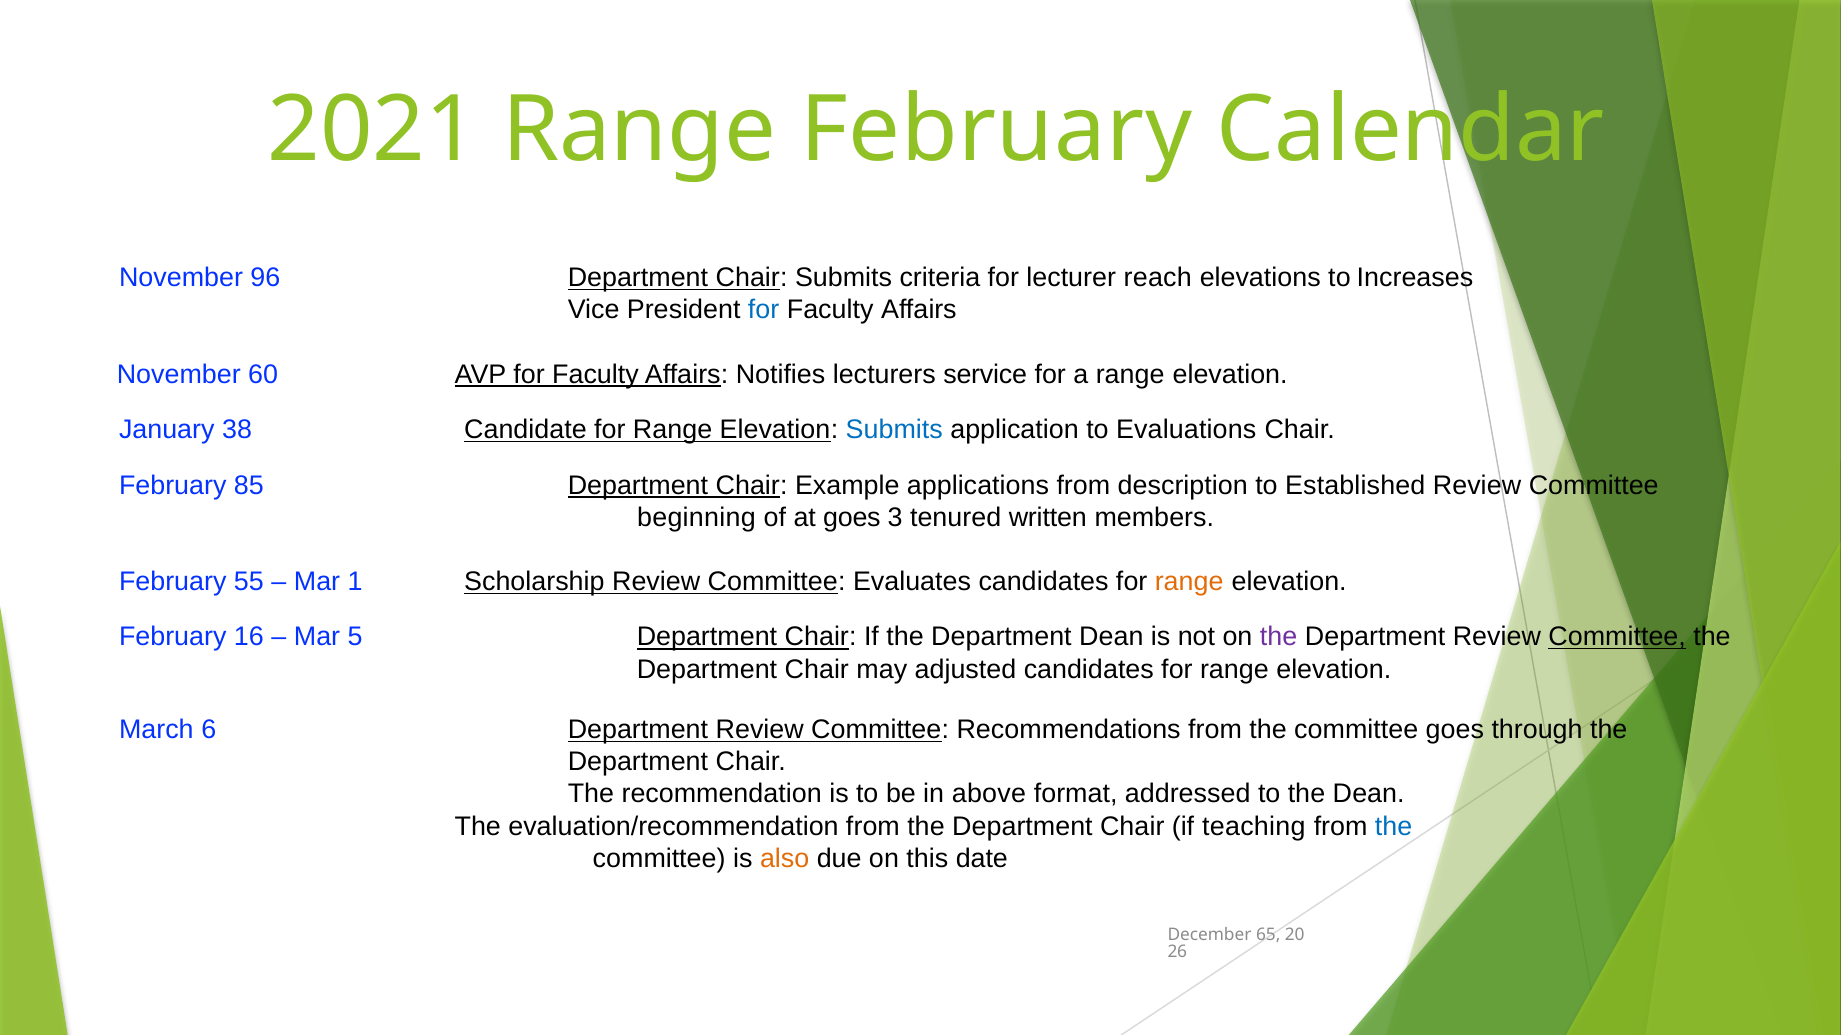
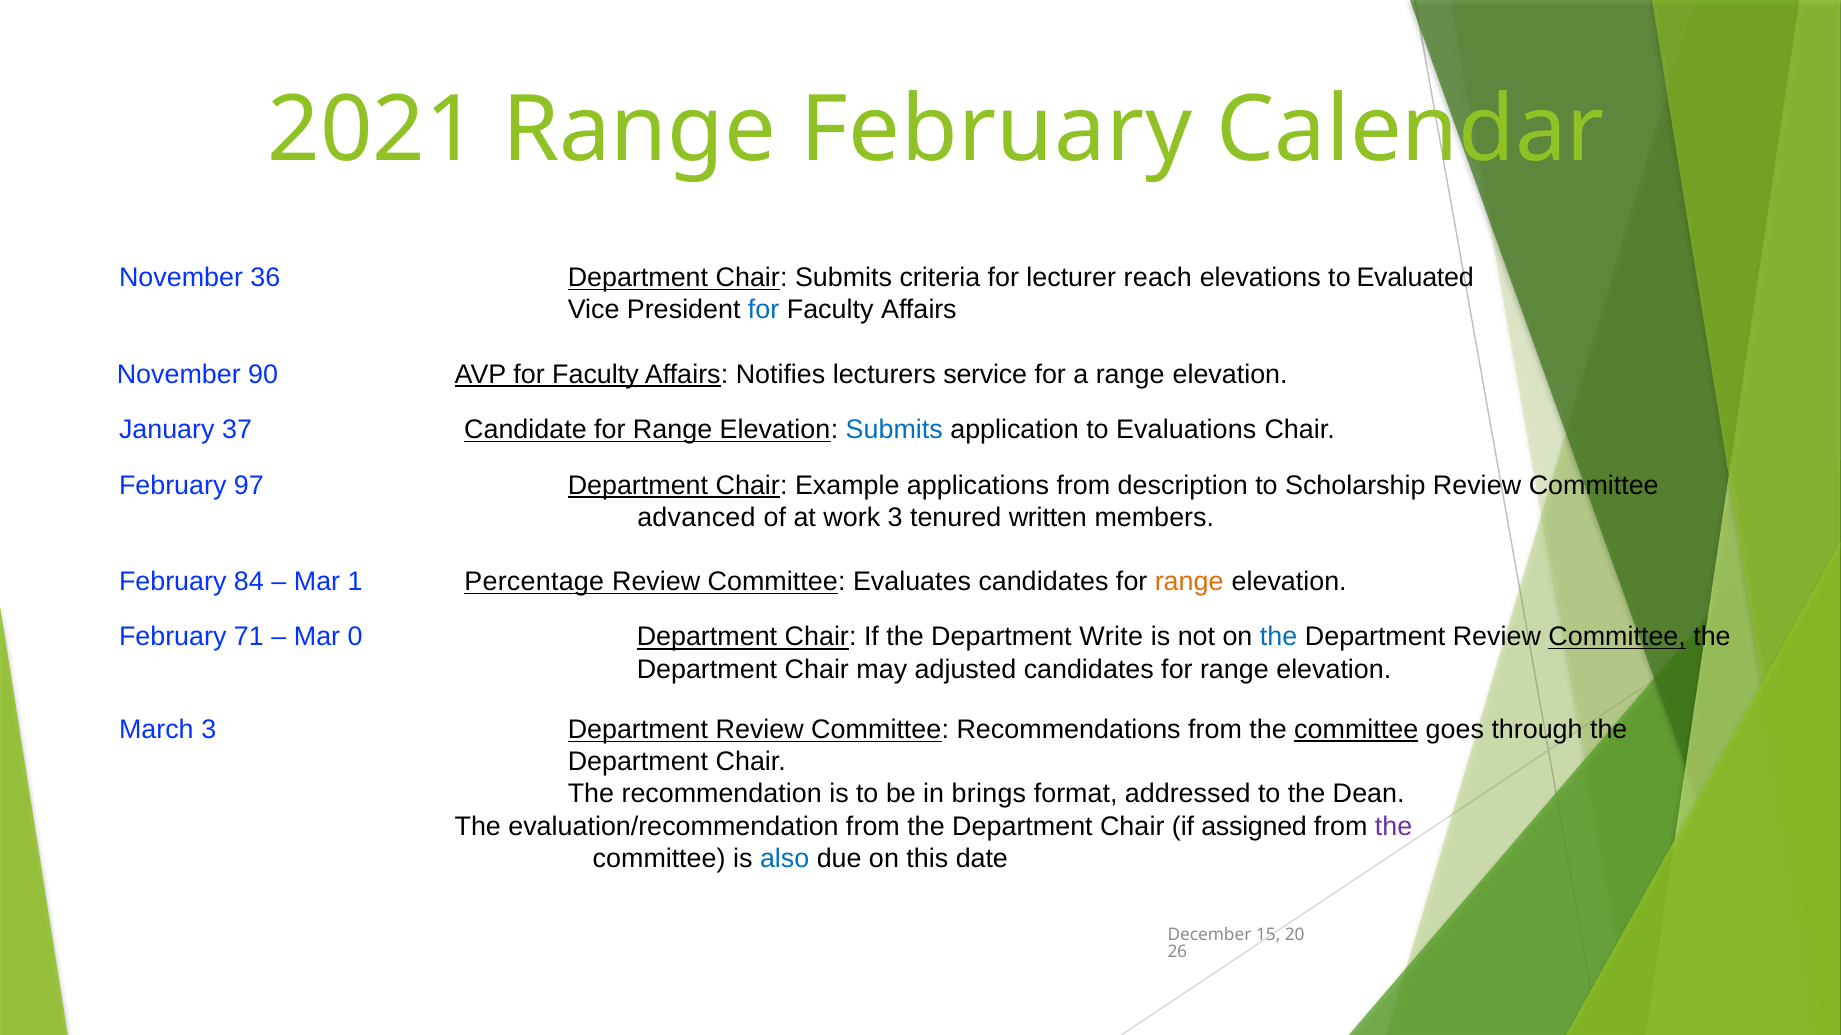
96: 96 -> 36 (265, 278)
Increases: Increases -> Evaluated (1415, 278)
60: 60 -> 90 (263, 375)
38: 38 -> 37 (237, 430)
85: 85 -> 97 (249, 485)
Established: Established -> Scholarship (1355, 485)
beginning: beginning -> advanced (696, 518)
at goes: goes -> work (852, 518)
55: 55 -> 84 (249, 582)
Scholarship: Scholarship -> Percentage (534, 582)
16: 16 -> 71 (249, 637)
5: 5 -> 0 (355, 637)
Department Dean: Dean -> Write (1111, 637)
the colour: purple -> blue (1279, 637)
March 6: 6 -> 3 (209, 730)
committee underline: none -> present (1356, 730)
above: above -> brings (989, 795)
teaching: teaching -> assigned (1254, 827)
the colour: blue -> purple (1394, 827)
also colour: orange -> blue (785, 859)
65: 65 -> 15 (1268, 935)
